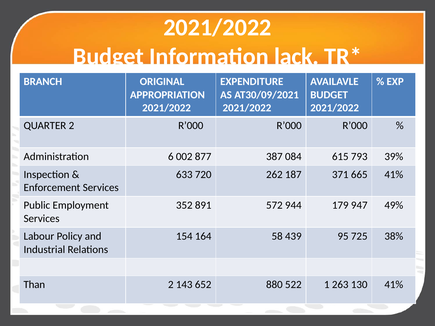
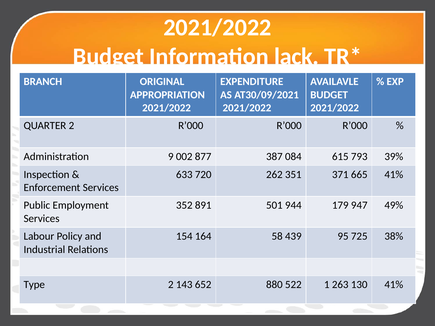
6: 6 -> 9 (171, 157)
187: 187 -> 351 (293, 175)
572: 572 -> 501 (274, 205)
Than: Than -> Type (34, 285)
